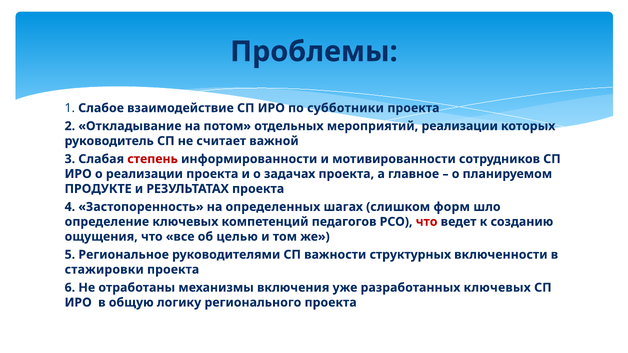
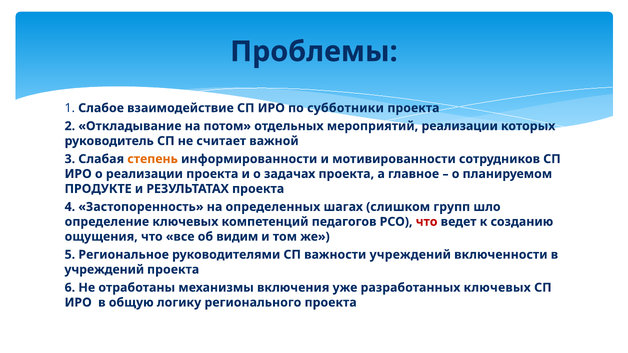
степень colour: red -> orange (153, 159)
форм: форм -> групп (452, 207)
целью: целью -> видим (237, 237)
важности структурных: структурных -> учреждений (410, 255)
стажировки: стажировки -> учреждений (104, 270)
